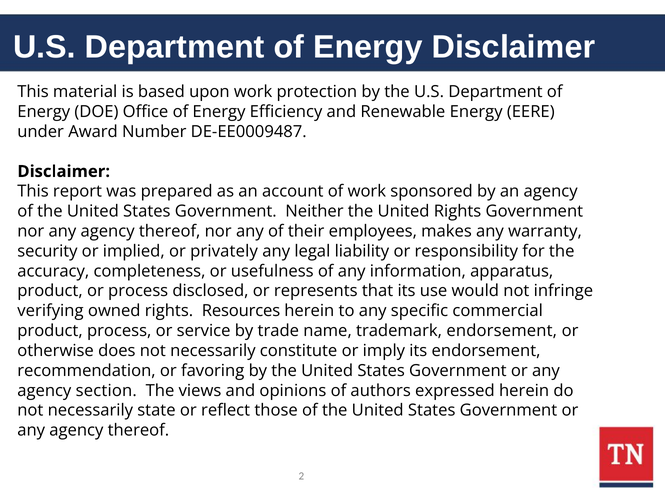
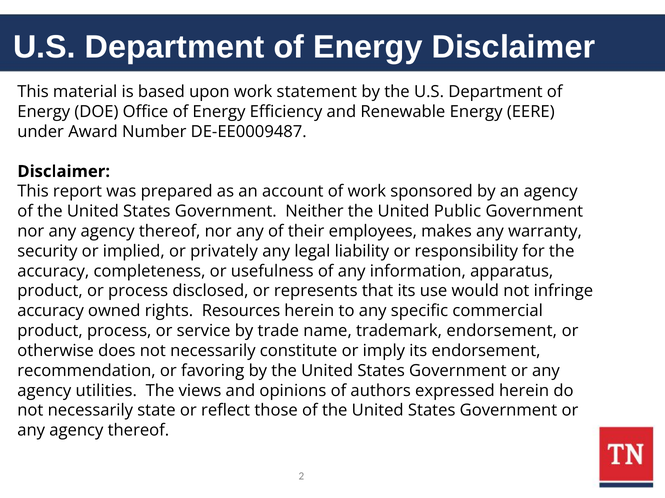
protection: protection -> statement (317, 92)
United Rights: Rights -> Public (457, 212)
verifying: verifying -> accuracy (51, 311)
section: section -> utilities (106, 391)
